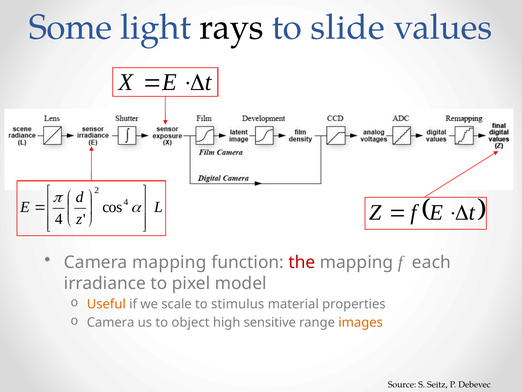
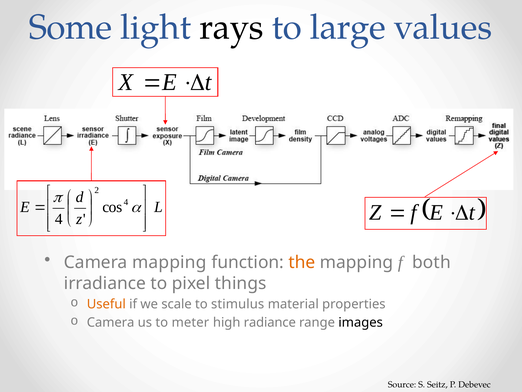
slide: slide -> large (348, 27)
the colour: red -> orange (302, 262)
each: each -> both (431, 262)
model: model -> things (241, 283)
object: object -> meter (190, 322)
sensitive: sensitive -> radiance (270, 322)
images colour: orange -> black (361, 322)
